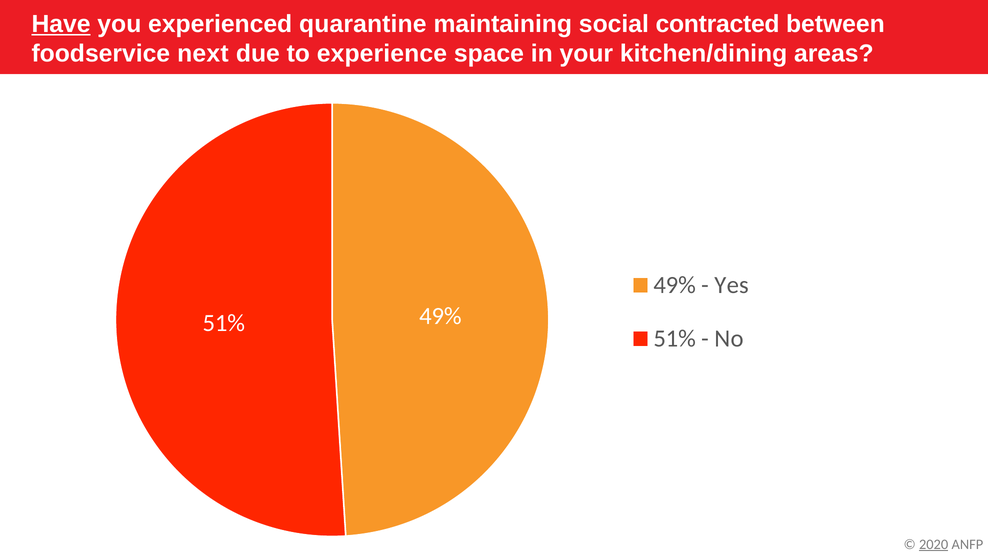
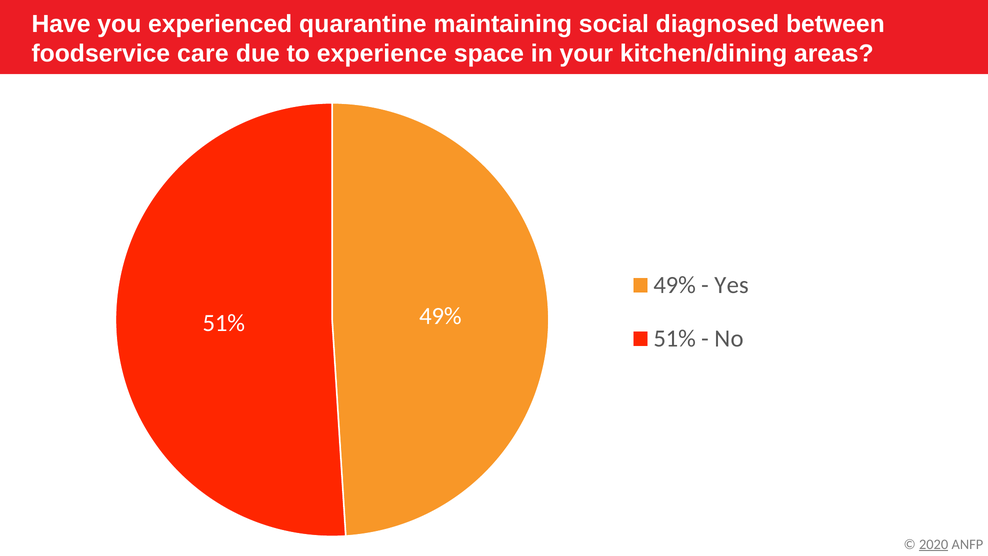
Have underline: present -> none (61, 24)
contracted: contracted -> diagnosed (717, 24)
next: next -> care (203, 54)
